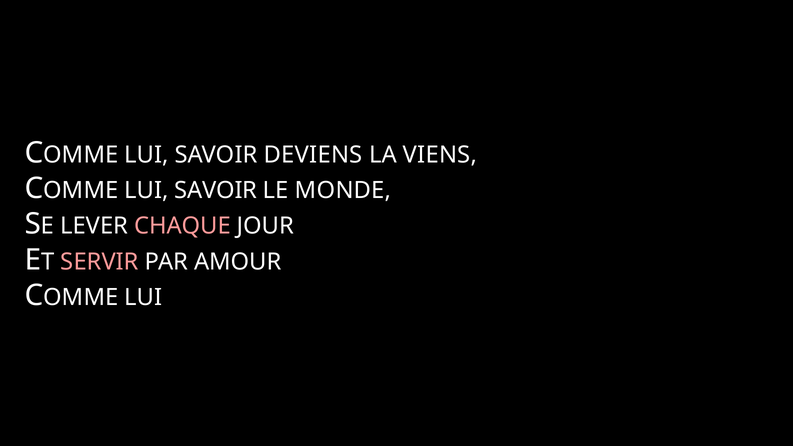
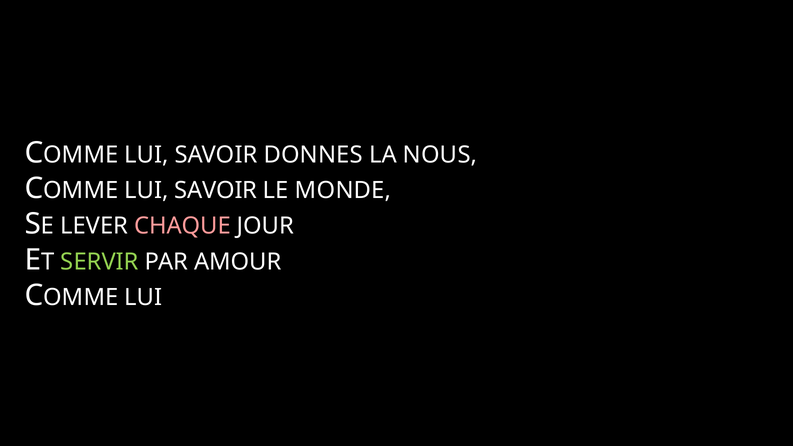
DEVIENS: DEVIENS -> DONNES (313, 155)
VIENS: VIENS -> NOUS (440, 155)
SERVIR colour: pink -> light green (100, 262)
